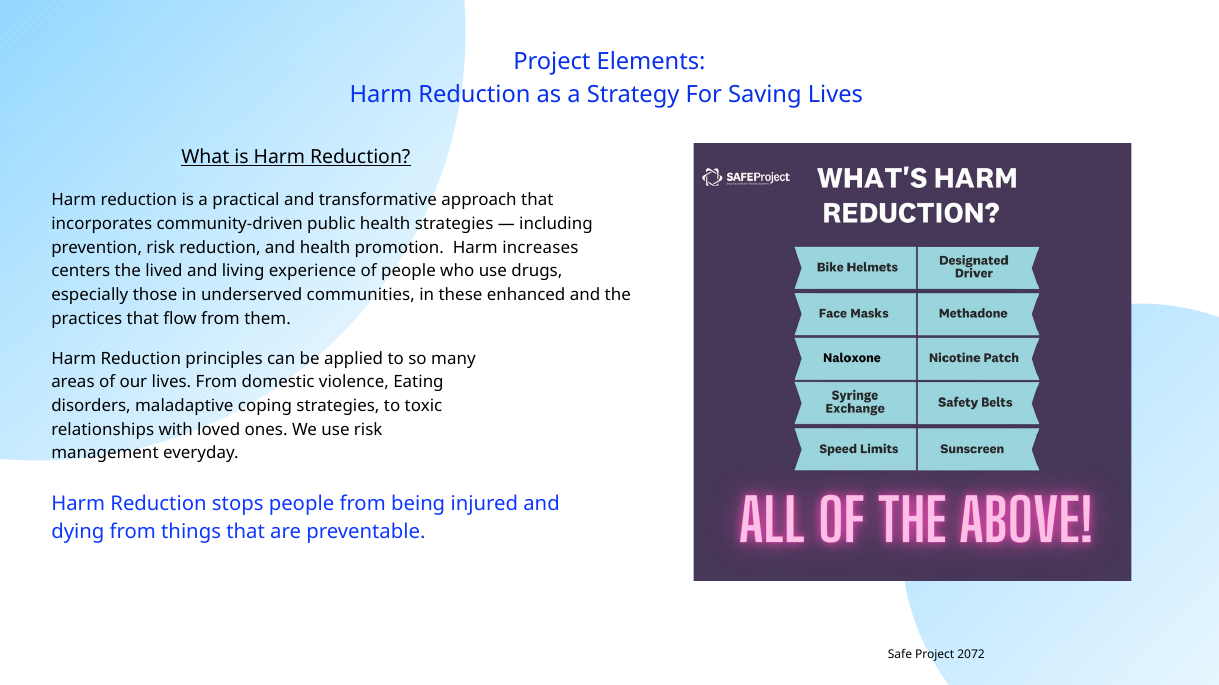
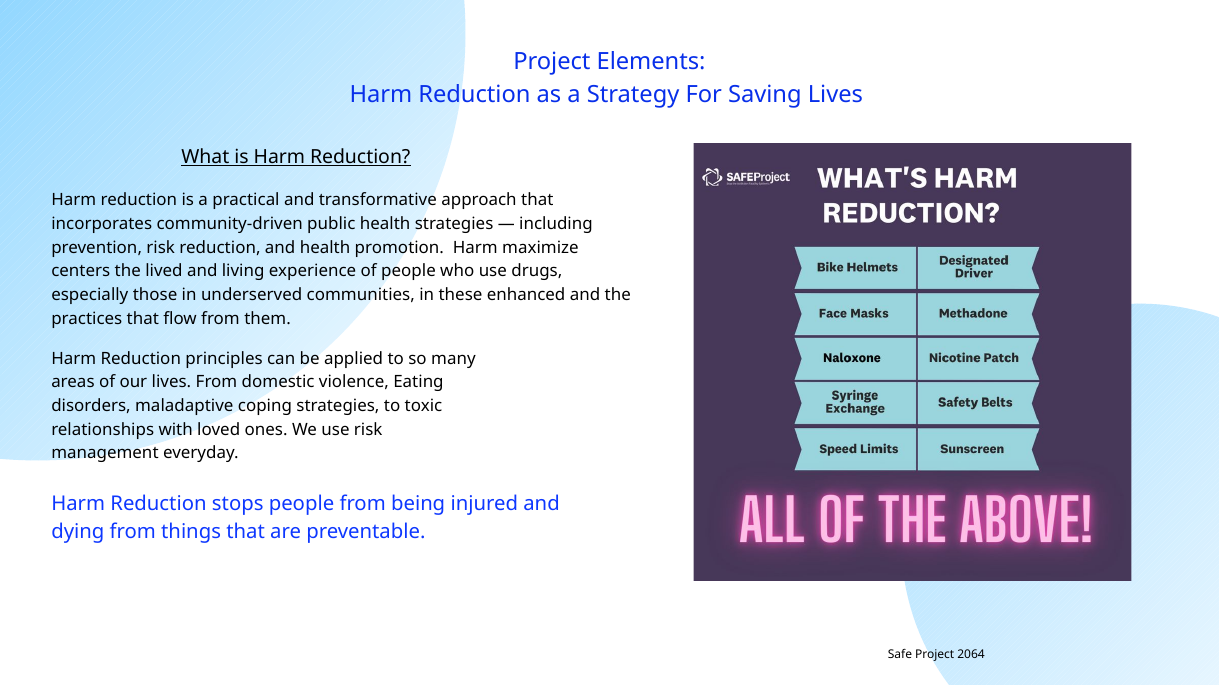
increases: increases -> maximize (540, 248)
2072: 2072 -> 2064 (971, 655)
